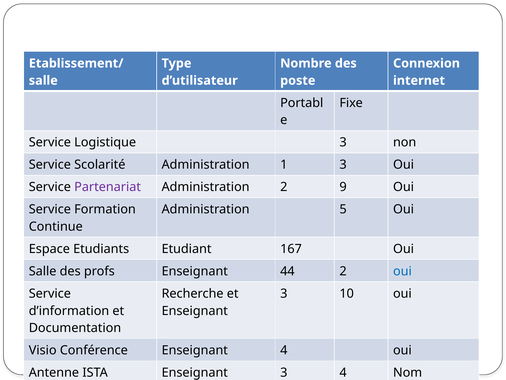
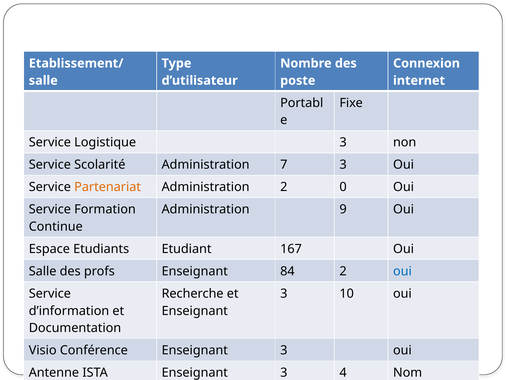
1: 1 -> 7 (284, 165)
Partenariat colour: purple -> orange (108, 187)
9: 9 -> 0 (343, 187)
5: 5 -> 9 (343, 209)
44: 44 -> 84 (287, 271)
Conférence Enseignant 4: 4 -> 3 (284, 350)
